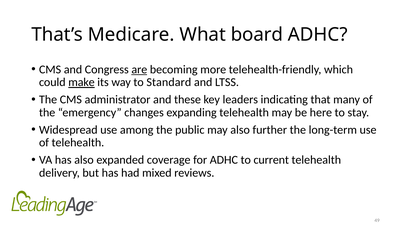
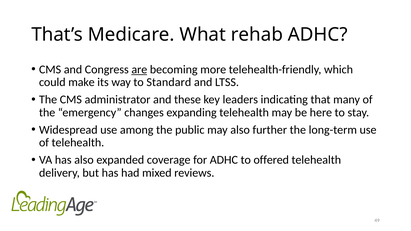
board: board -> rehab (257, 35)
make underline: present -> none (81, 82)
current: current -> offered (271, 160)
